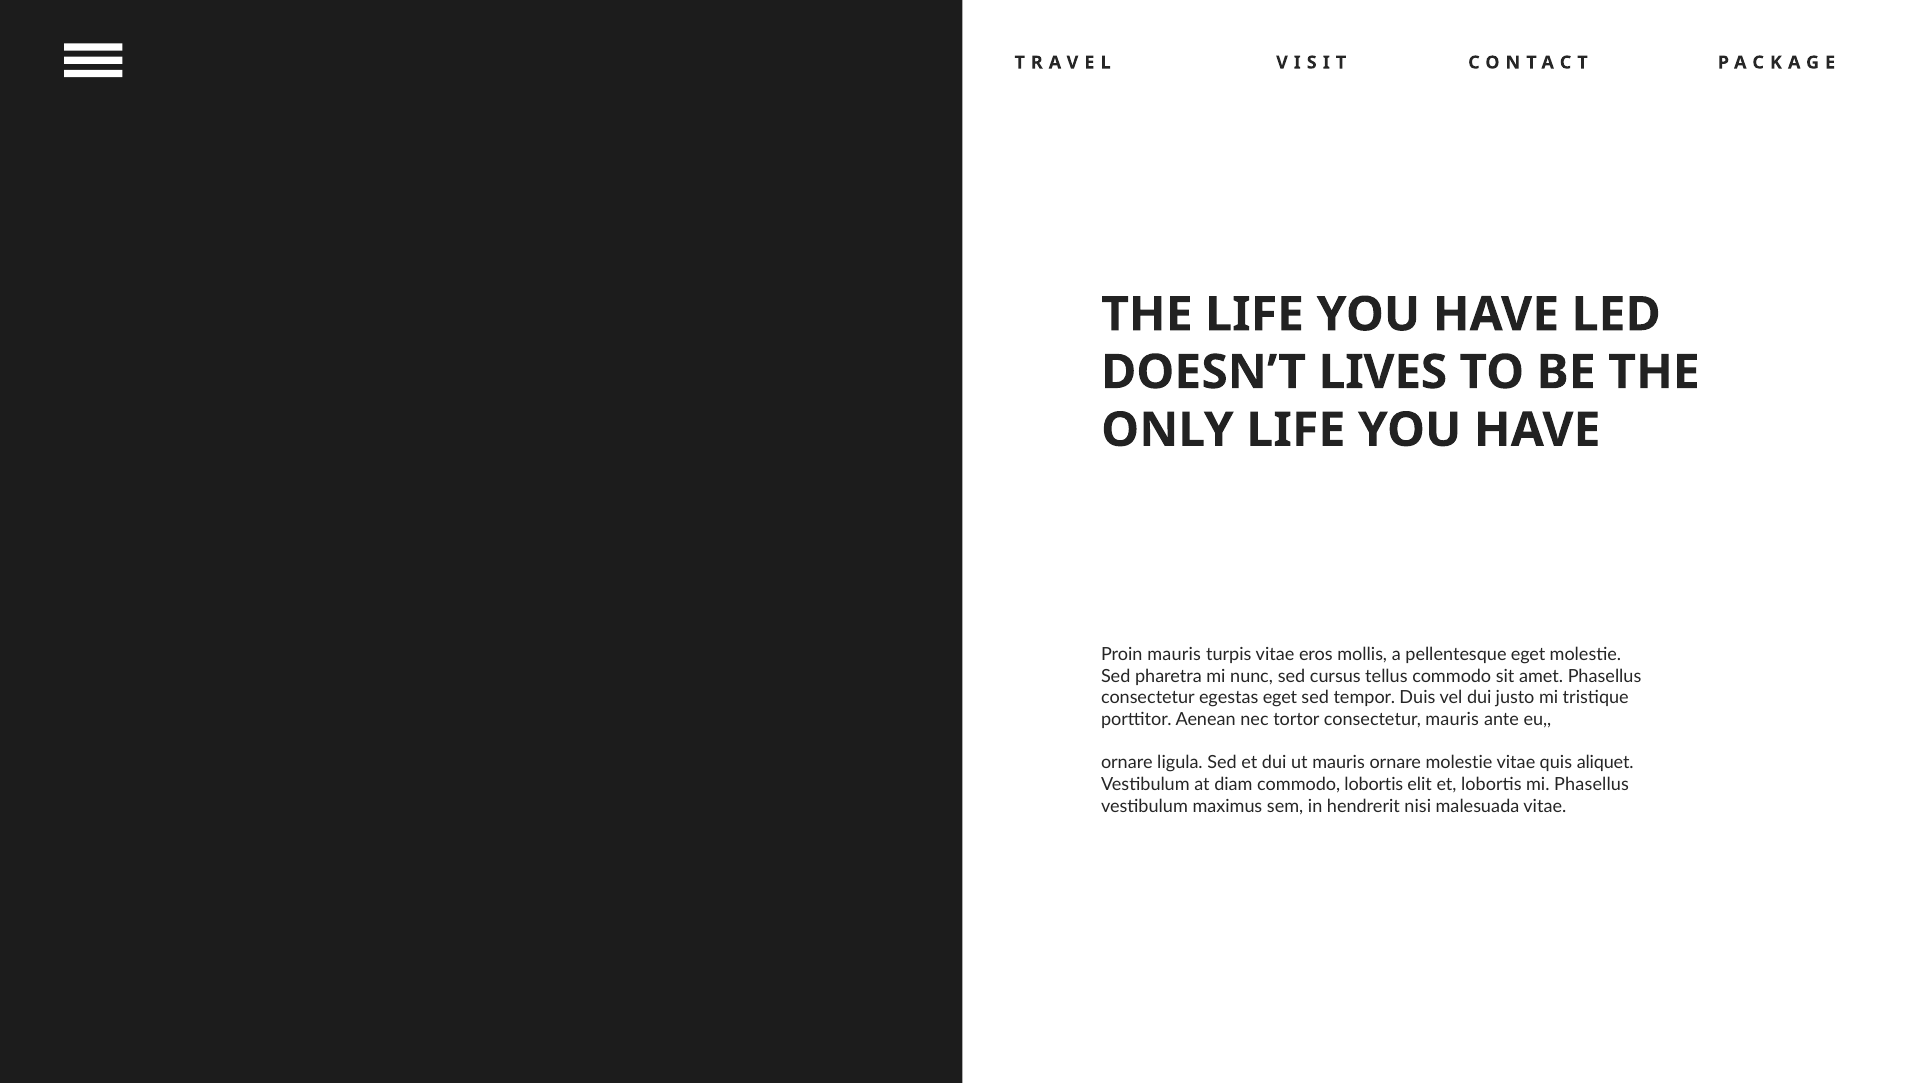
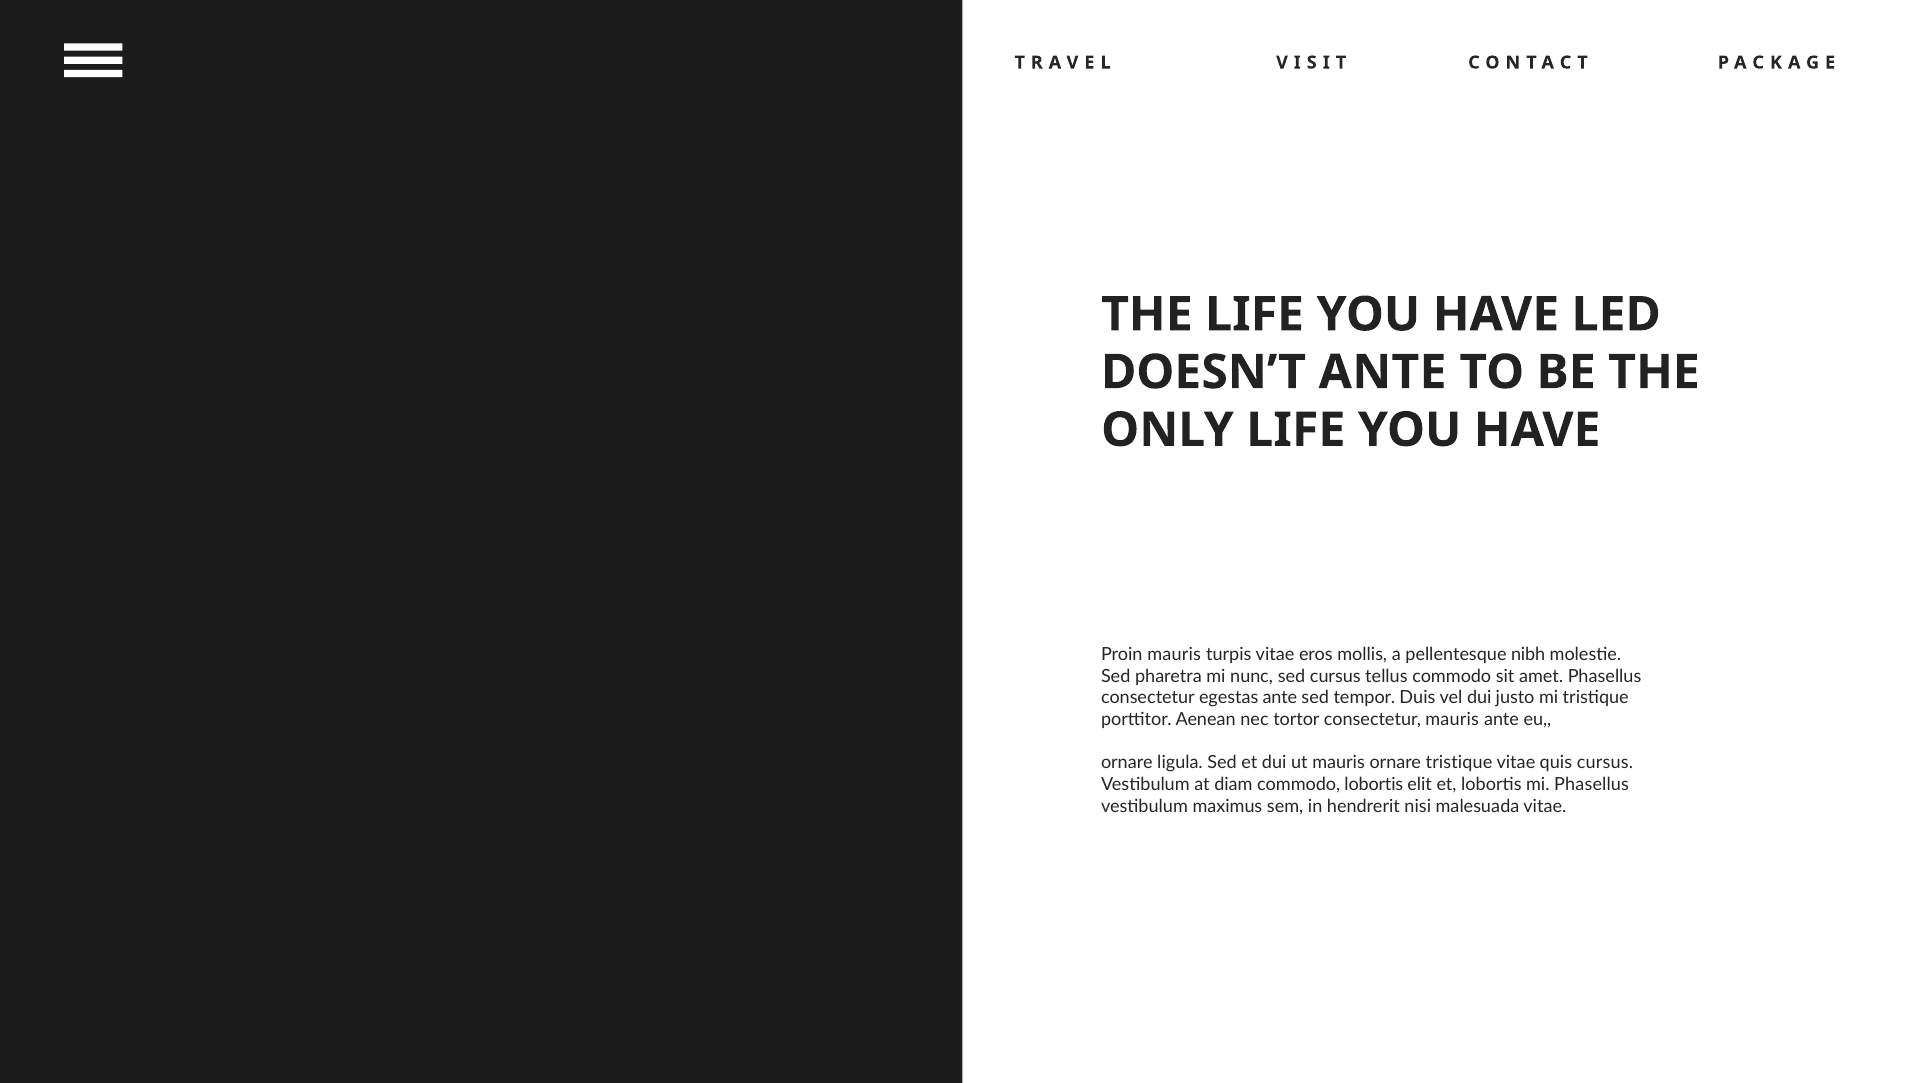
DOESN’T LIVES: LIVES -> ANTE (1383, 372)
pellentesque eget: eget -> nibh (1528, 654)
egestas eget: eget -> ante (1280, 698)
ornare molestie: molestie -> tristique (1459, 763)
quis aliquet: aliquet -> cursus (1605, 763)
